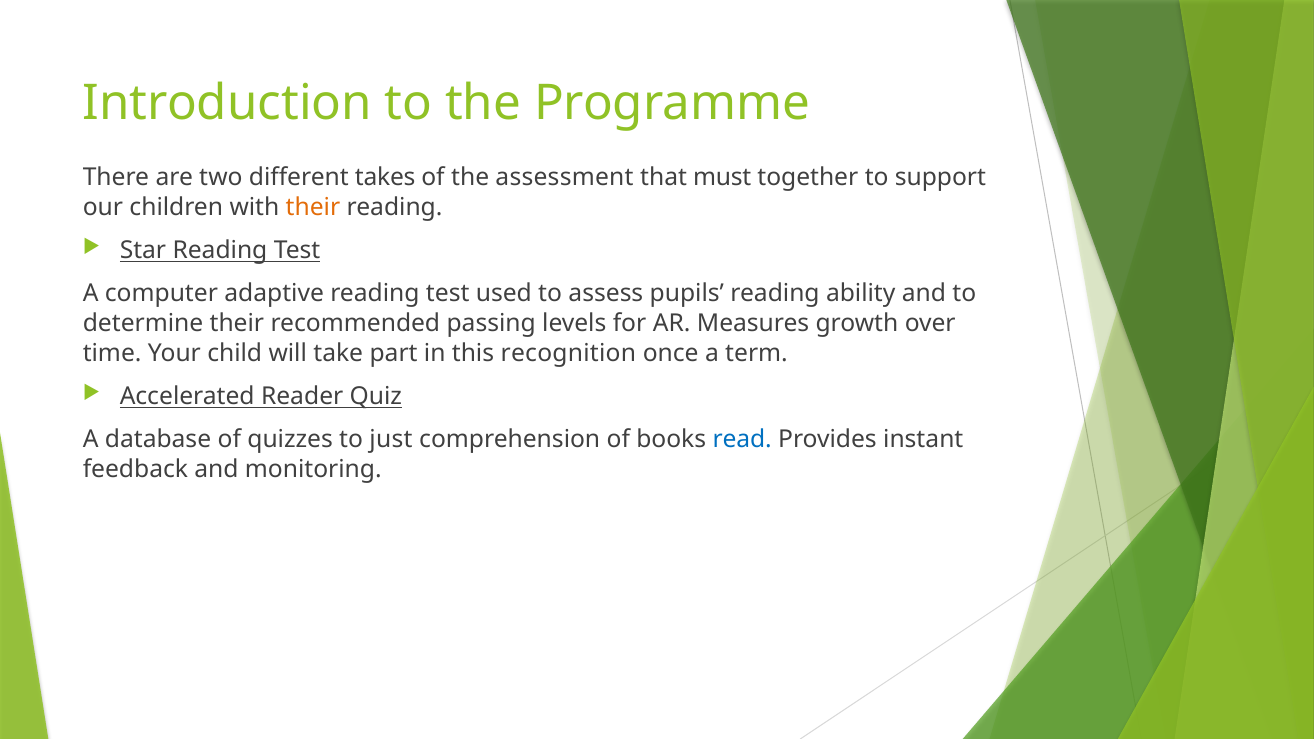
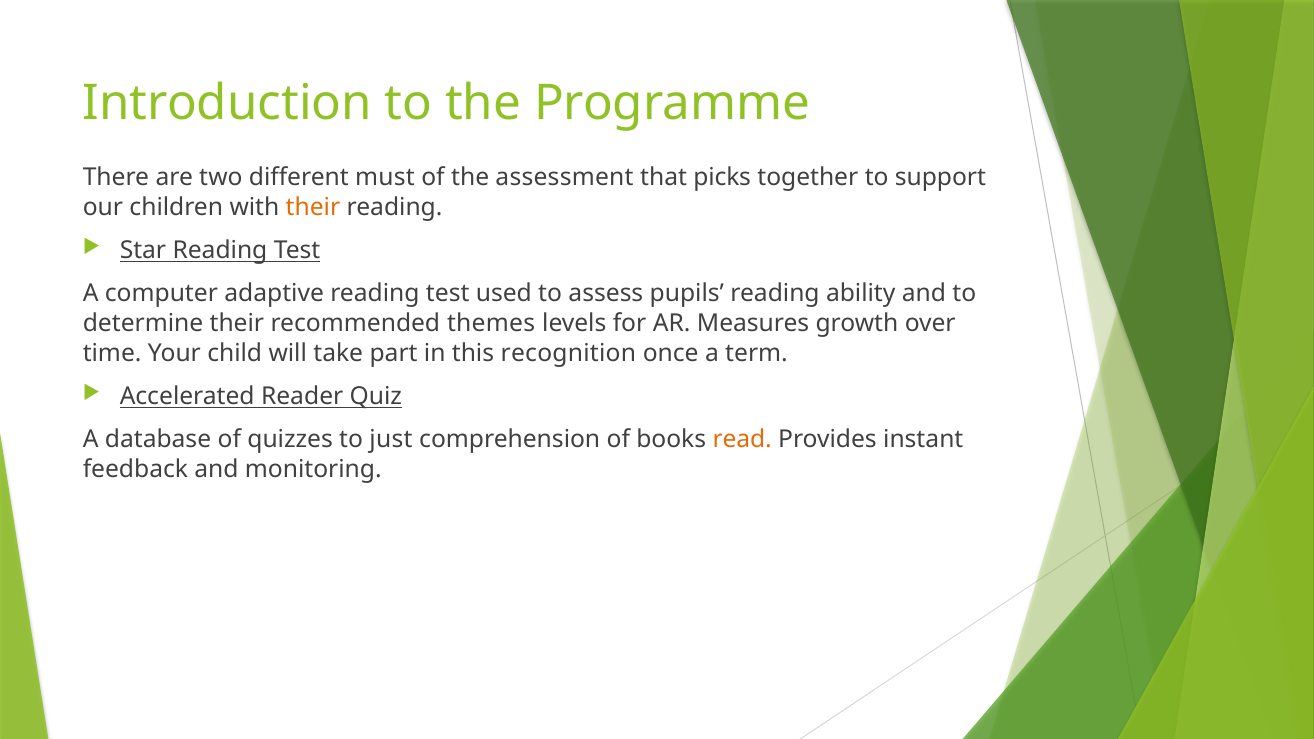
takes: takes -> must (385, 178)
must: must -> picks (722, 178)
passing: passing -> themes (491, 323)
read colour: blue -> orange (742, 439)
